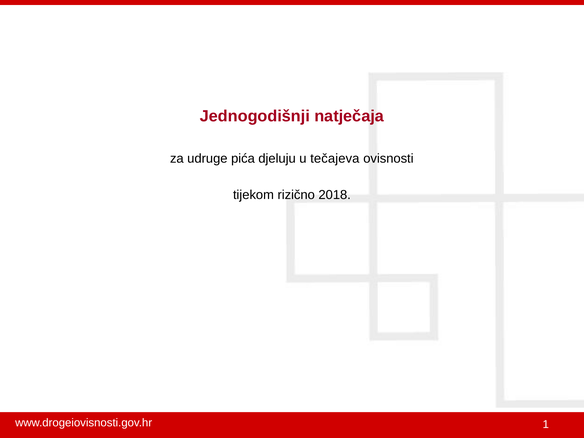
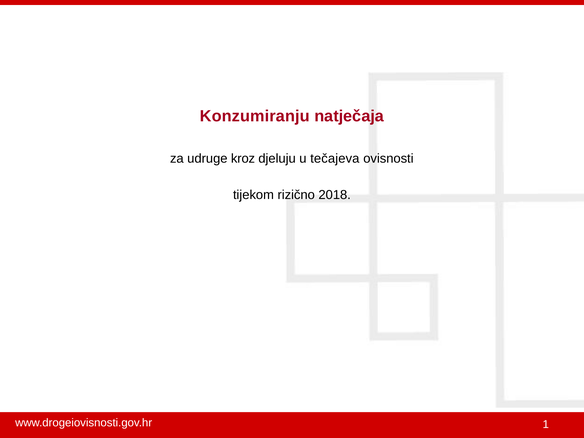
Jednogodišnji: Jednogodišnji -> Konzumiranju (255, 116)
pića: pića -> kroz (243, 159)
